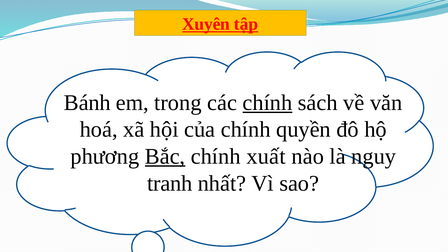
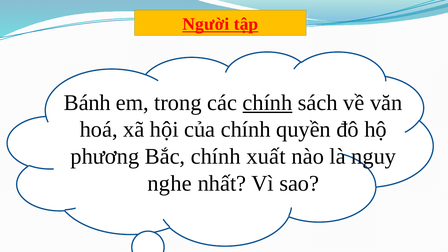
Xuyên: Xuyên -> Người (206, 24)
Bắc underline: present -> none (165, 156)
tranh: tranh -> nghe (170, 183)
